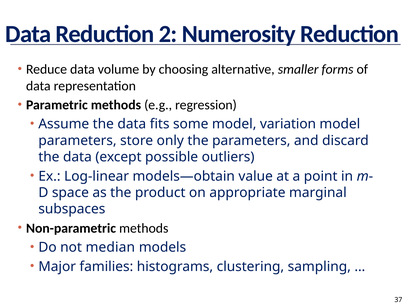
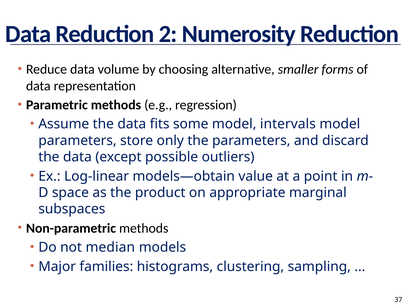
variation: variation -> intervals (288, 124)
